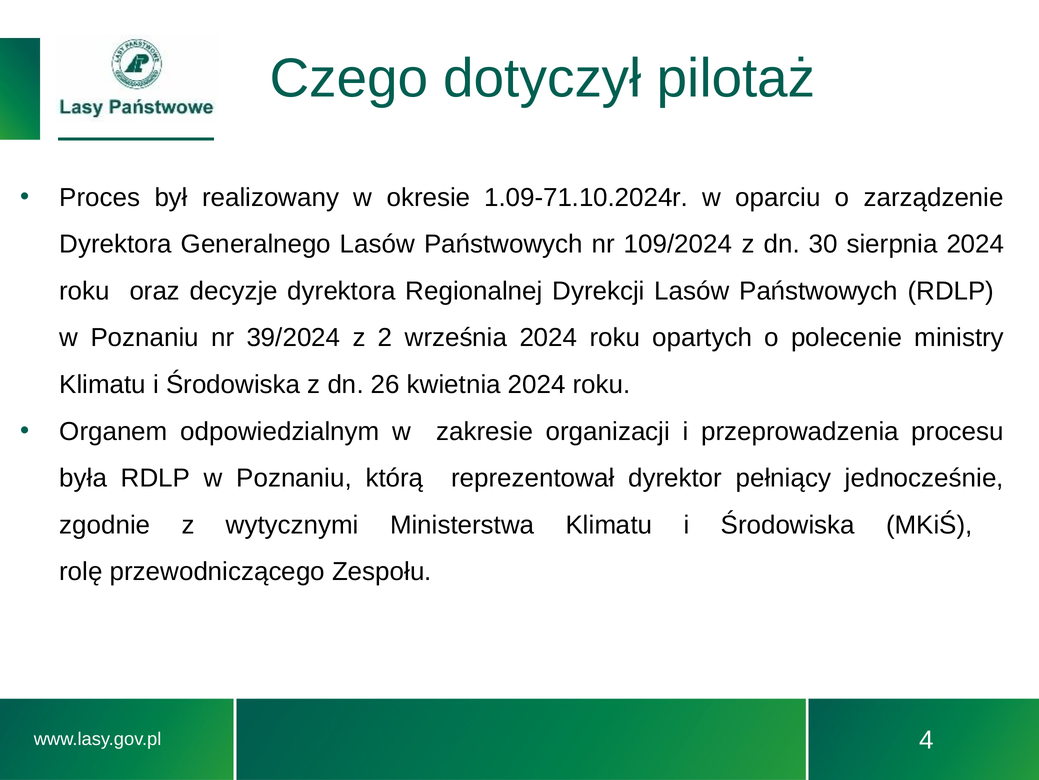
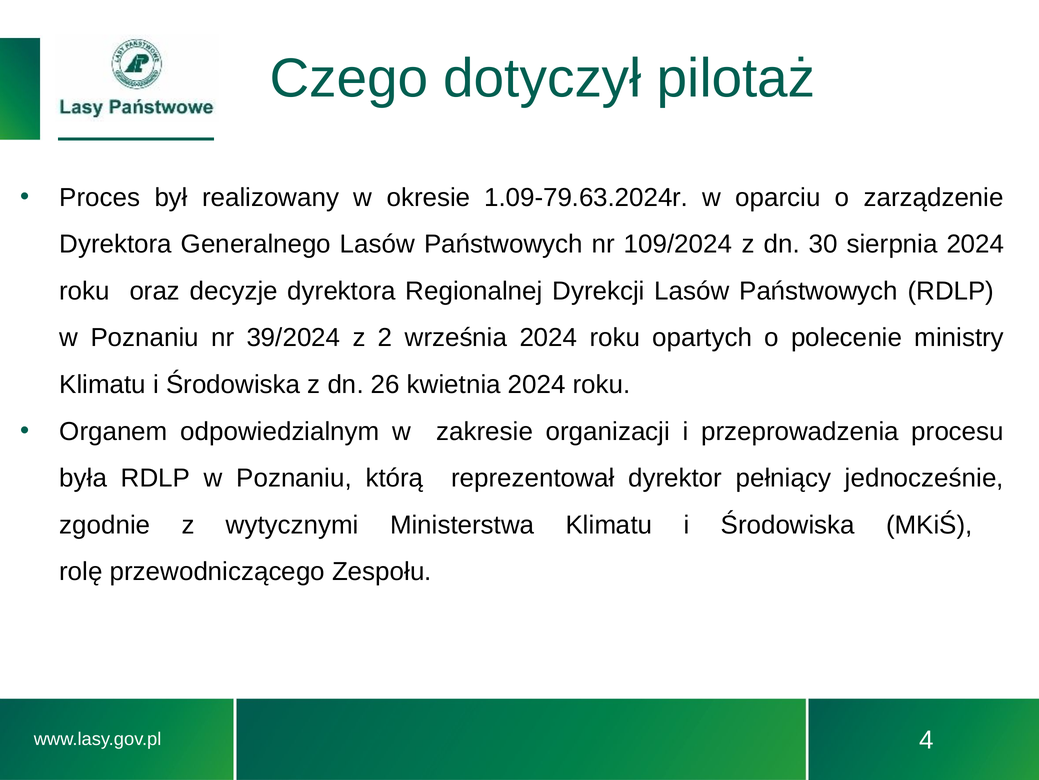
1.09-71.10.2024r: 1.09-71.10.2024r -> 1.09-79.63.2024r (586, 197)
